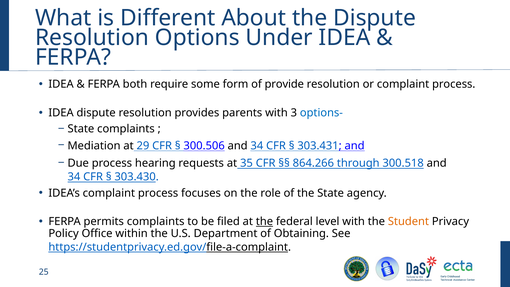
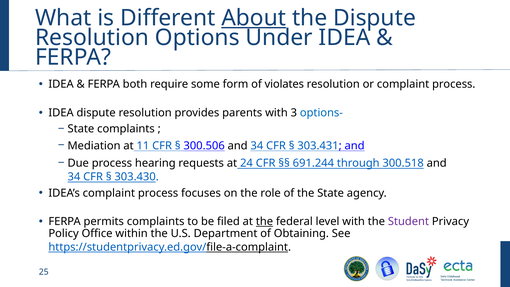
About underline: none -> present (254, 18)
provide: provide -> violates (284, 84)
29: 29 -> 11 (143, 146)
35: 35 -> 24 (246, 163)
864.266: 864.266 -> 691.244 (313, 163)
Student colour: orange -> purple (408, 221)
